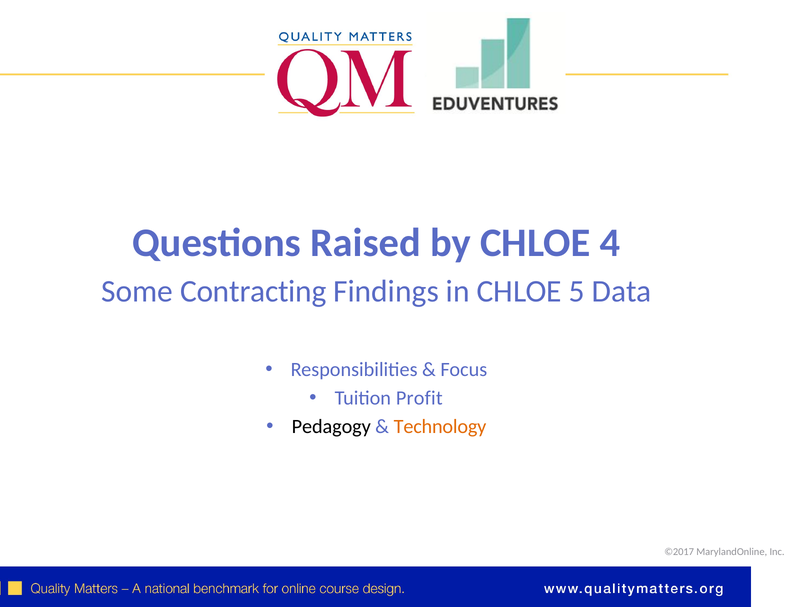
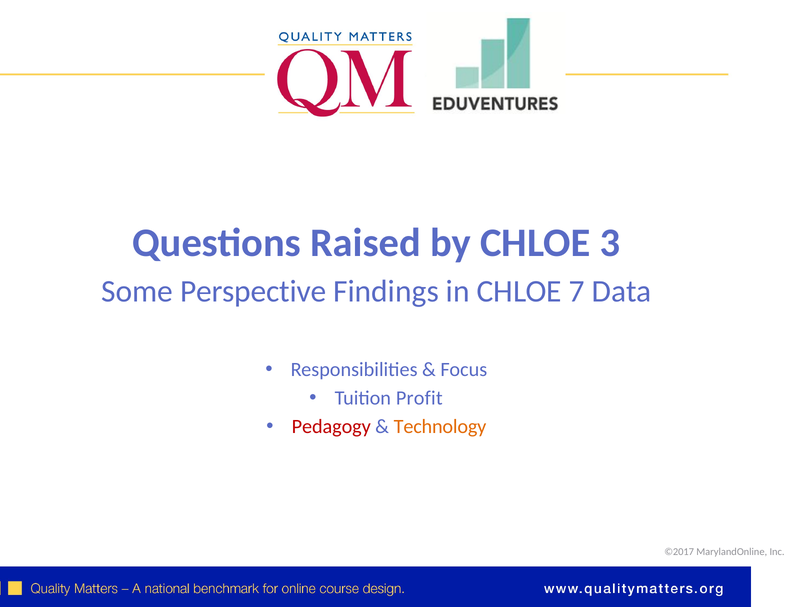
4: 4 -> 3 (610, 243)
Contracting: Contracting -> Perspective (253, 292)
5: 5 -> 7 (577, 292)
Pedagogy colour: black -> red (331, 427)
